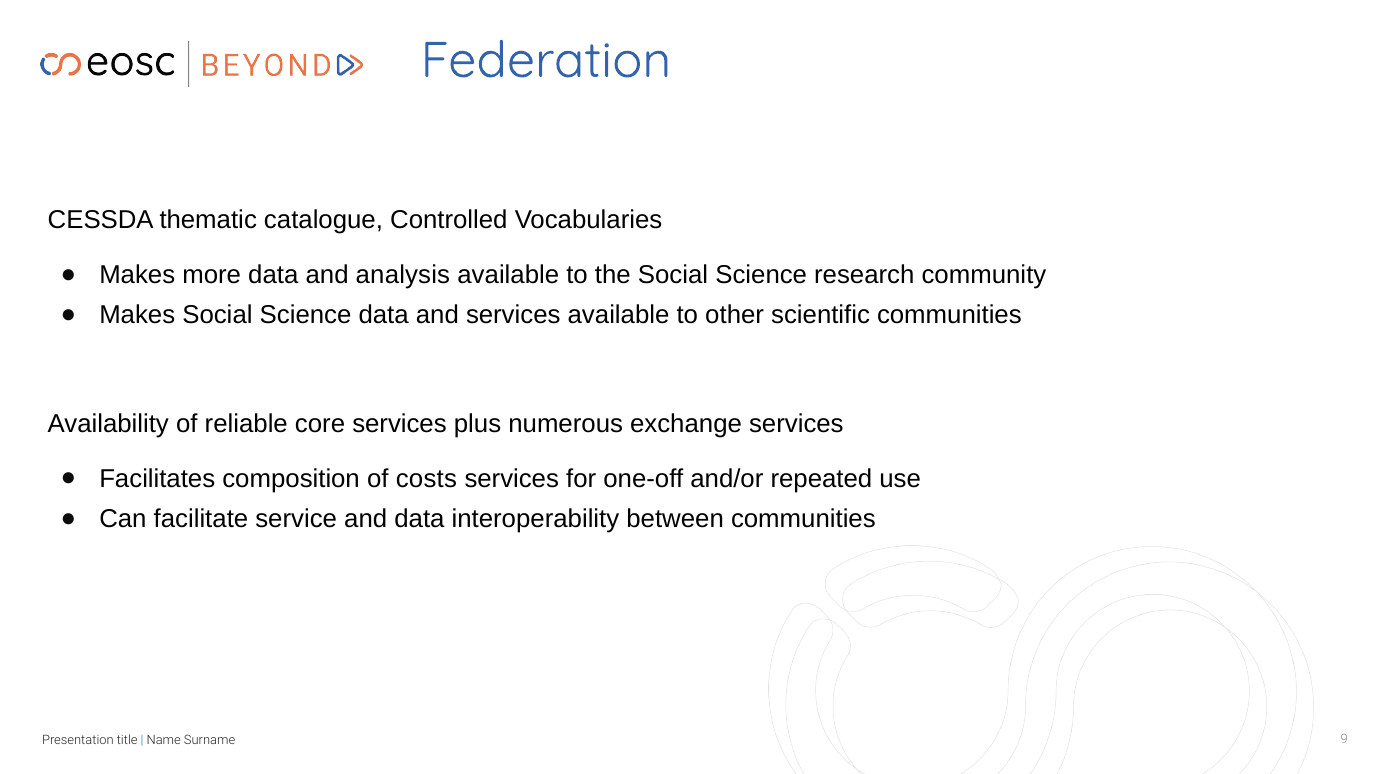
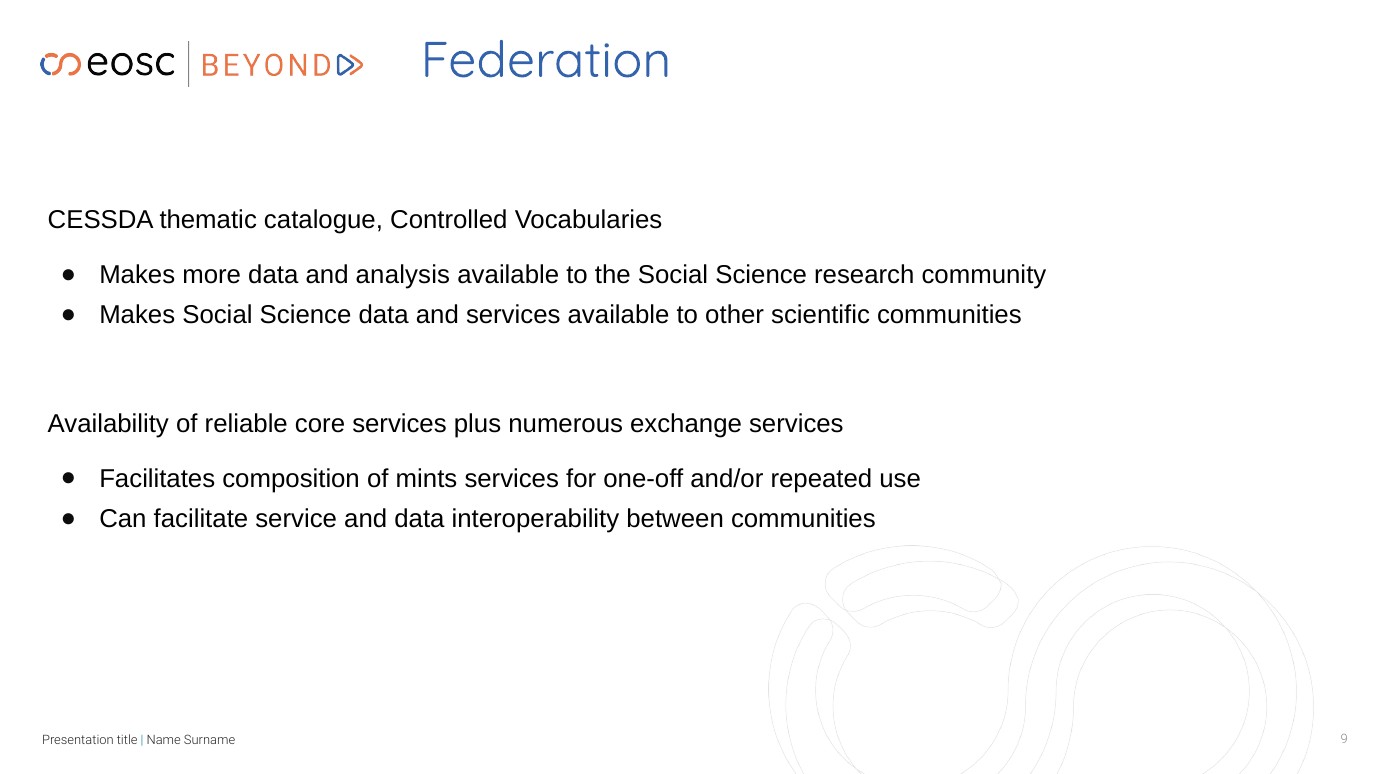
costs: costs -> mints (427, 479)
